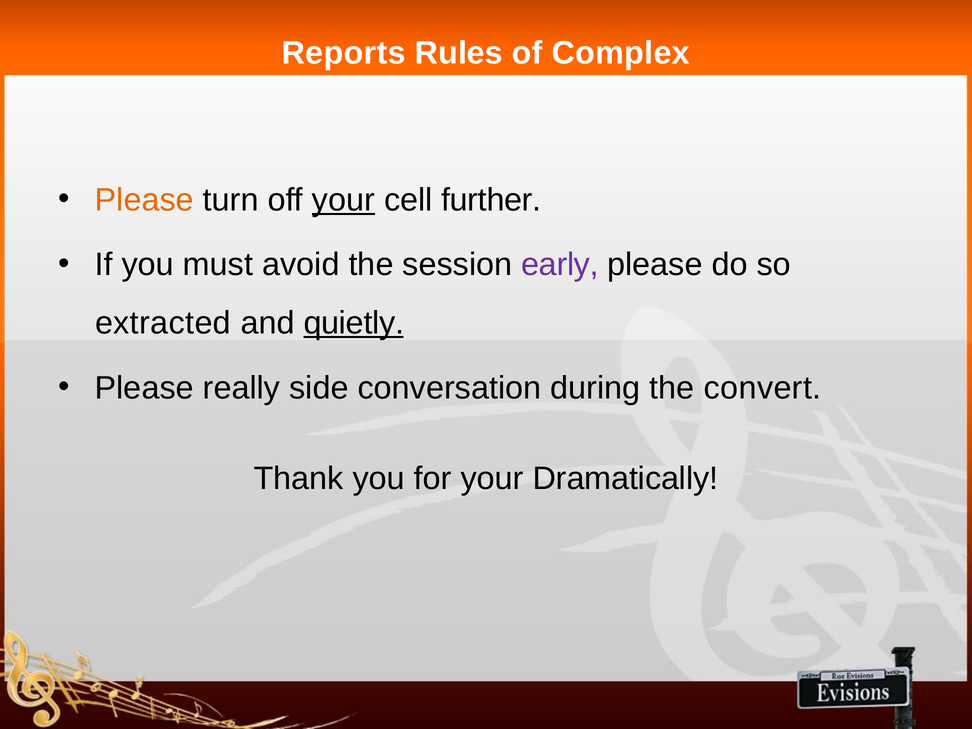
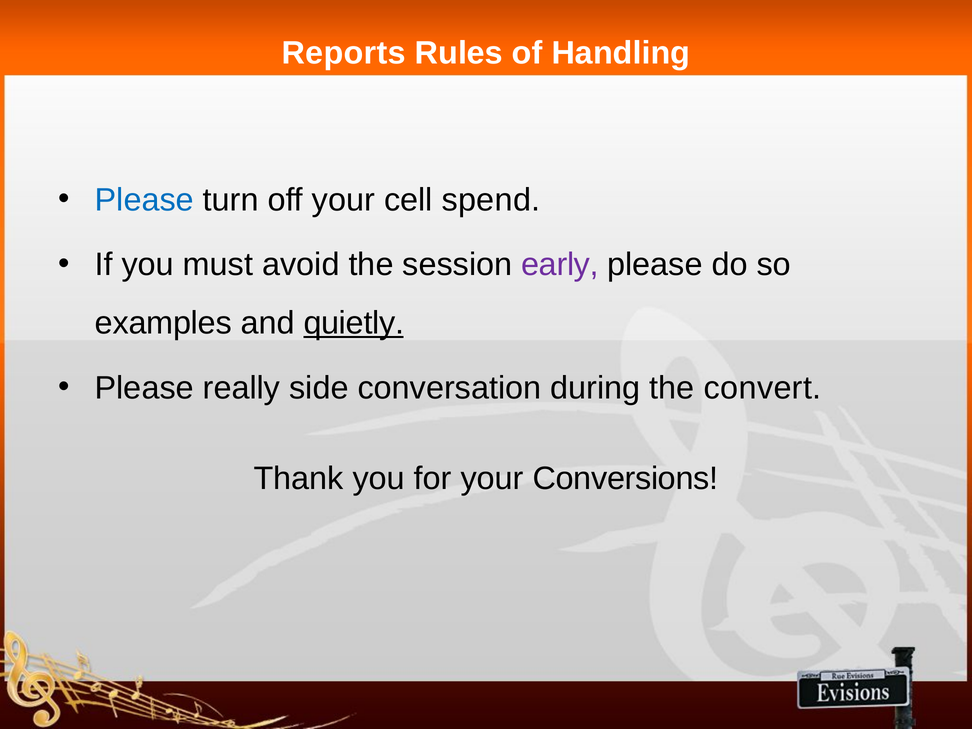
Complex: Complex -> Handling (621, 53)
Please colour: orange -> blue (144, 200)
your underline: present -> none (343, 200)
further: further -> spend (491, 200)
extracted: extracted -> examples (163, 323)
Dramatically: Dramatically -> Conversions (625, 479)
